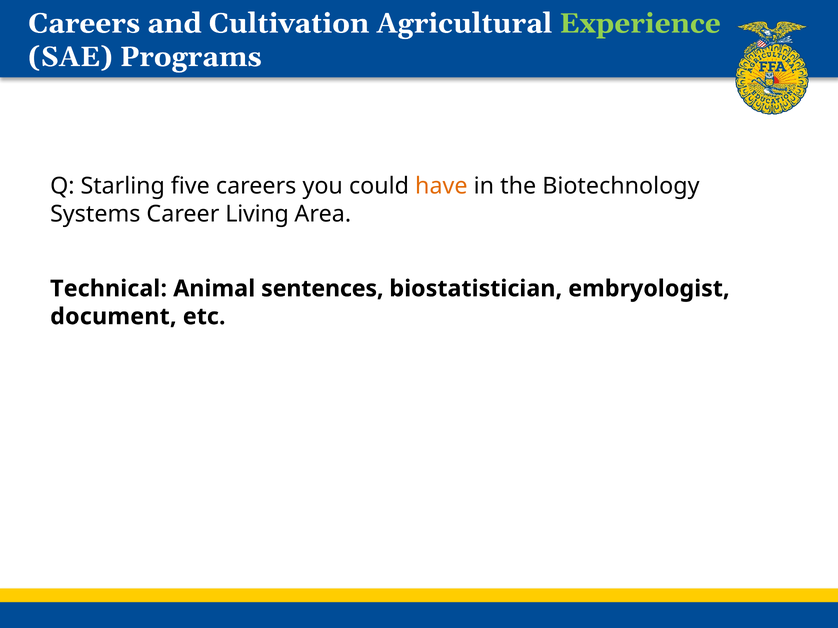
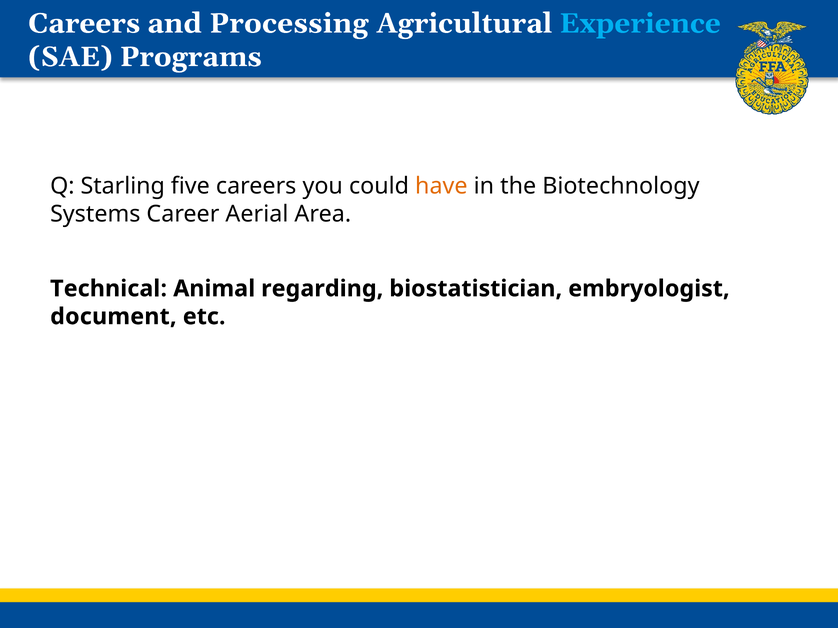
Cultivation: Cultivation -> Processing (289, 23)
Experience colour: light green -> light blue (640, 23)
Living: Living -> Aerial (257, 214)
sentences: sentences -> regarding (322, 289)
